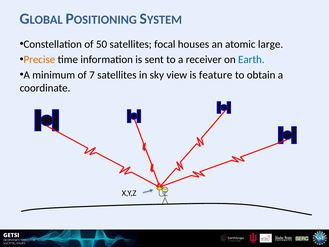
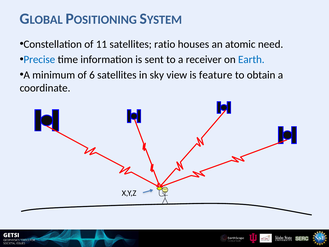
50: 50 -> 11 (102, 44)
focal: focal -> ratio (165, 44)
large: large -> need (271, 44)
Precise colour: orange -> blue (39, 60)
7: 7 -> 6 (92, 75)
